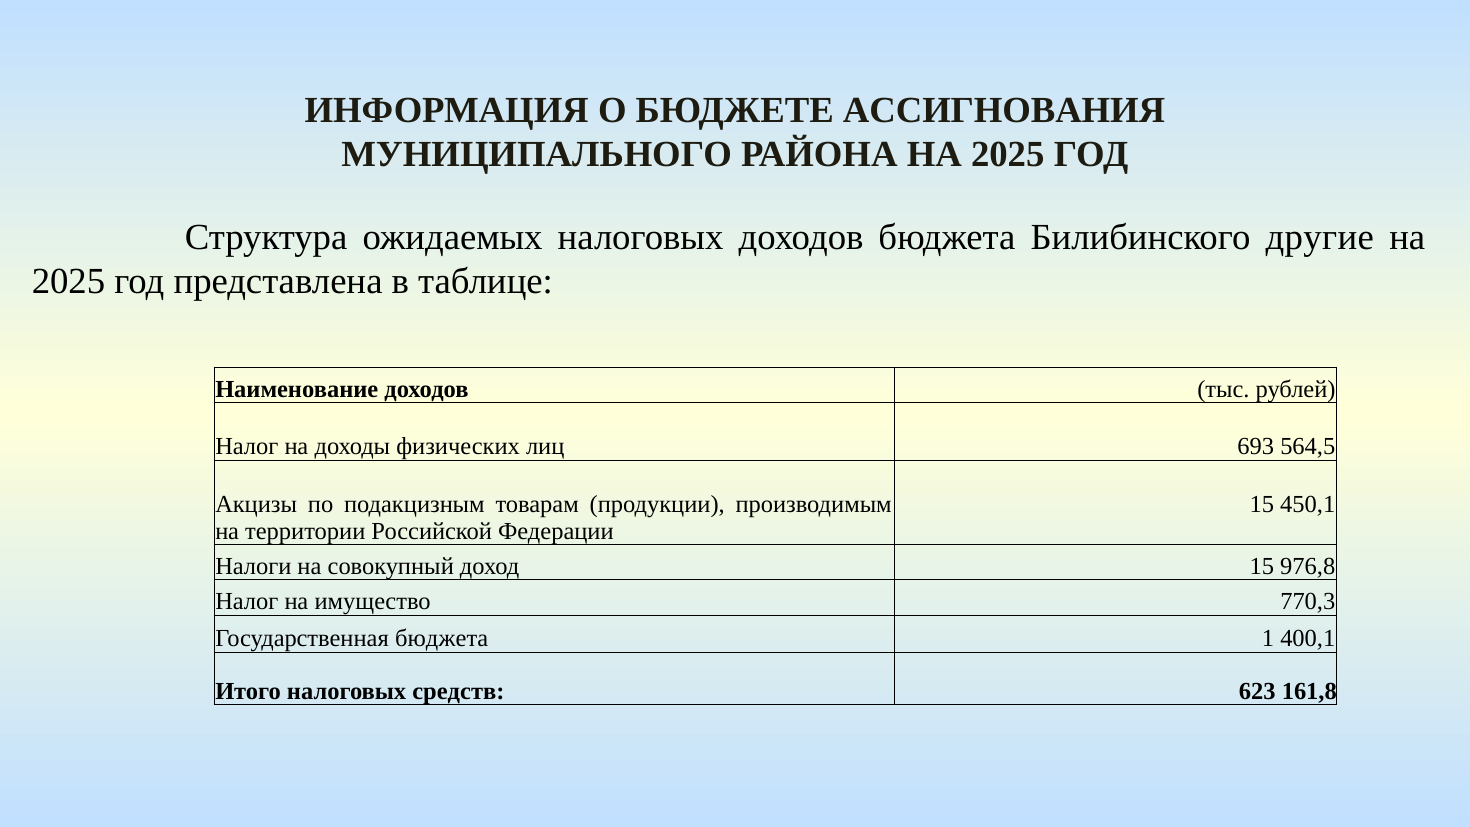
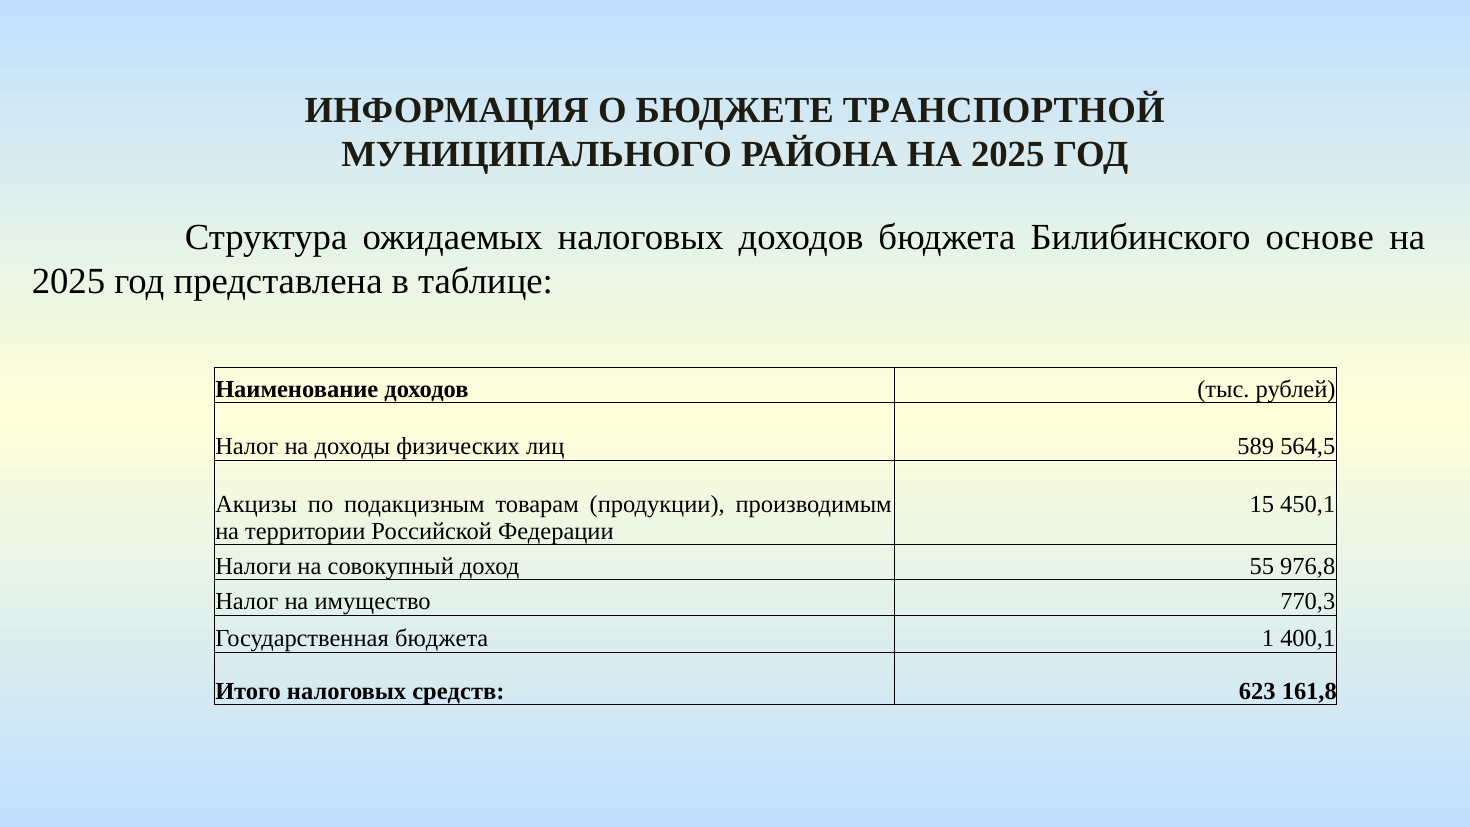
АССИГНОВАНИЯ: АССИГНОВАНИЯ -> ТРАНСПОРТНОЙ (1004, 111)
другие: другие -> основе (1320, 237)
693: 693 -> 589 (1256, 447)
доход 15: 15 -> 55 (1262, 566)
